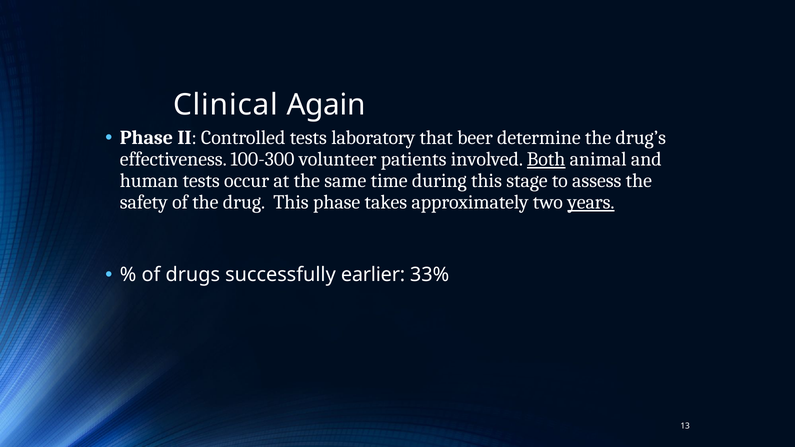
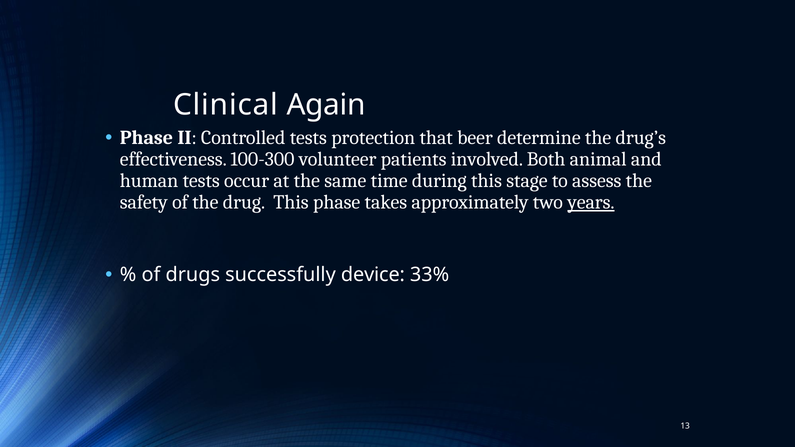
laboratory: laboratory -> protection (373, 138)
Both underline: present -> none (546, 159)
earlier: earlier -> device (373, 275)
